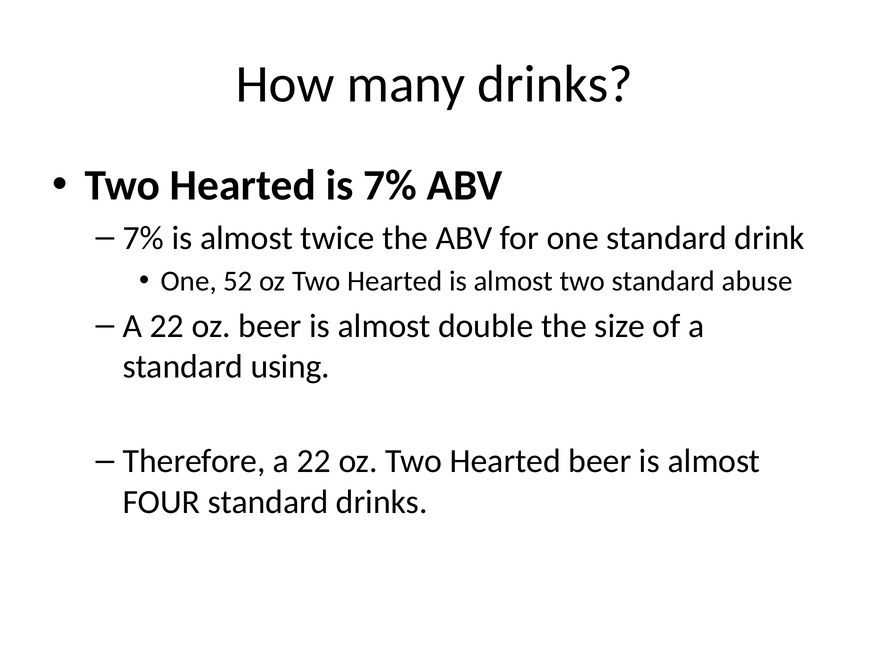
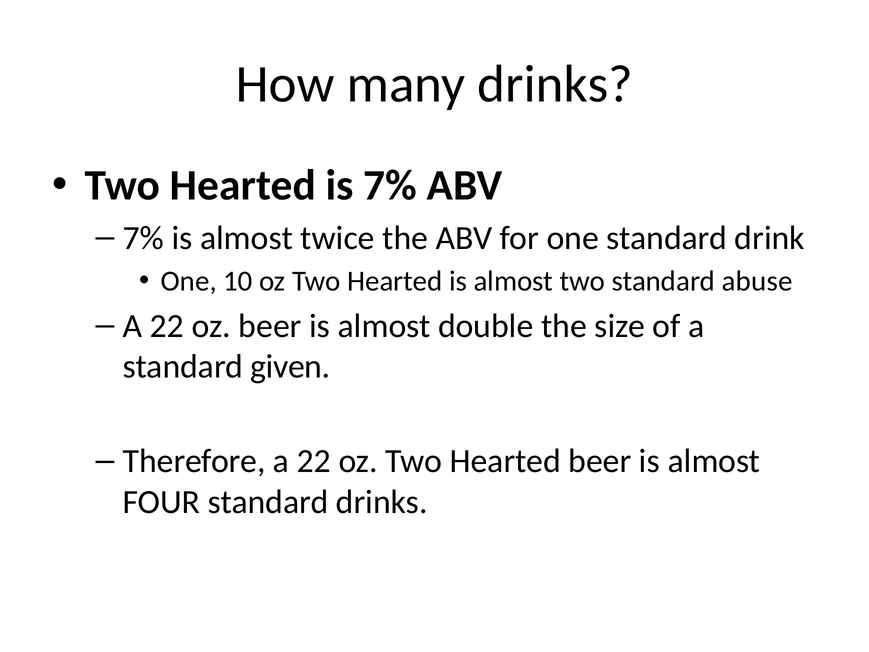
52: 52 -> 10 (238, 281)
using: using -> given (290, 366)
